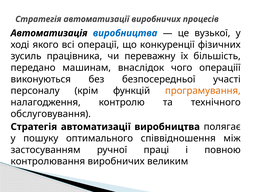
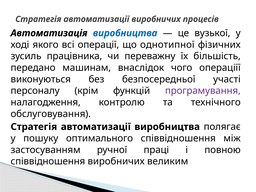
конкуренції: конкуренції -> однотипної (167, 45)
програмування colour: orange -> purple (203, 91)
контролювання: контролювання -> співвідношення (48, 161)
